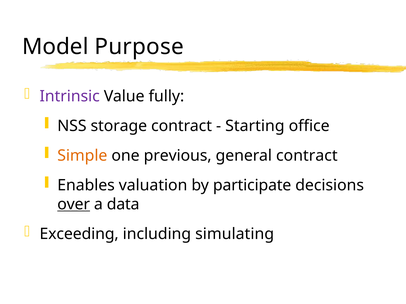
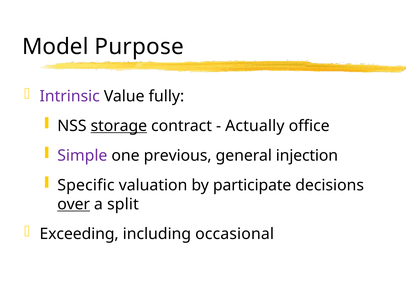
storage underline: none -> present (119, 126)
Starting: Starting -> Actually (255, 126)
Simple colour: orange -> purple (82, 156)
general contract: contract -> injection (307, 156)
Enables: Enables -> Specific (86, 186)
data: data -> split (123, 205)
simulating: simulating -> occasional (235, 234)
